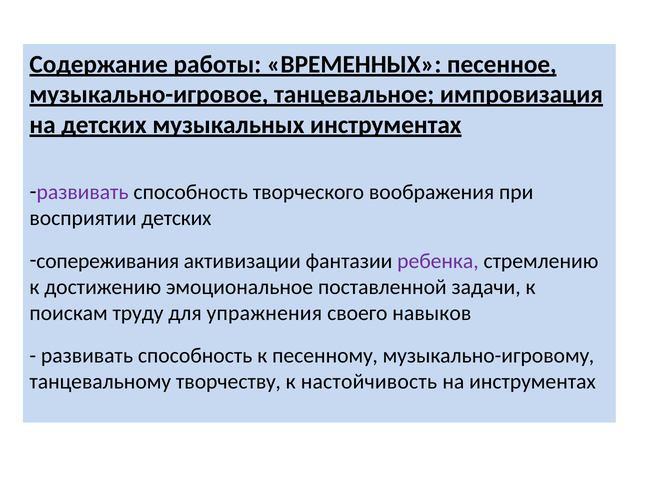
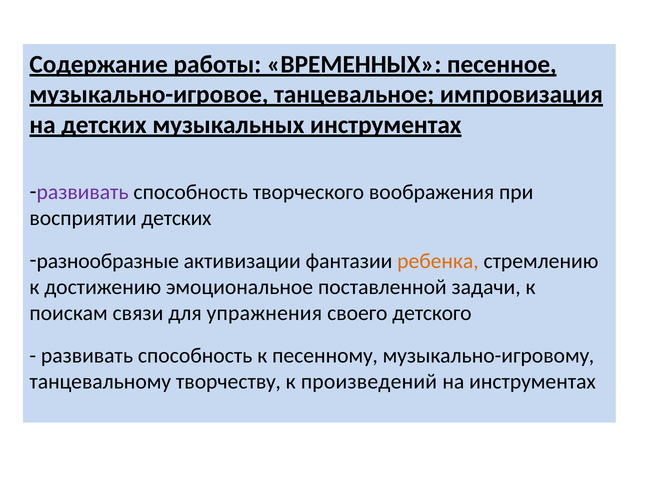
сопереживания: сопереживания -> разнообразные (108, 261)
ребенка colour: purple -> orange (438, 261)
труду: труду -> связи (138, 313)
навыков: навыков -> детского (432, 313)
настойчивость: настойчивость -> произведений (369, 382)
